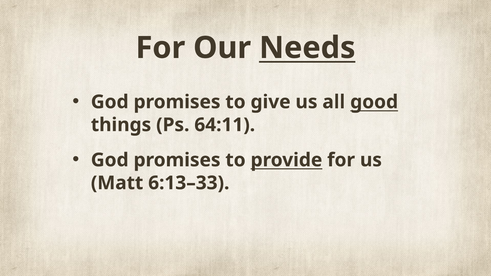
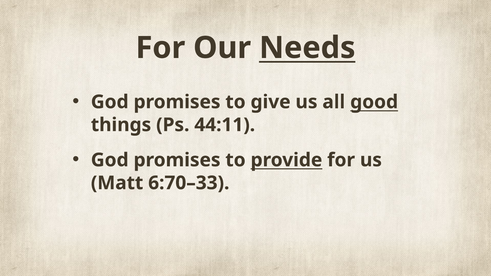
64:11: 64:11 -> 44:11 (225, 125)
6:13–33: 6:13–33 -> 6:70–33 (189, 183)
